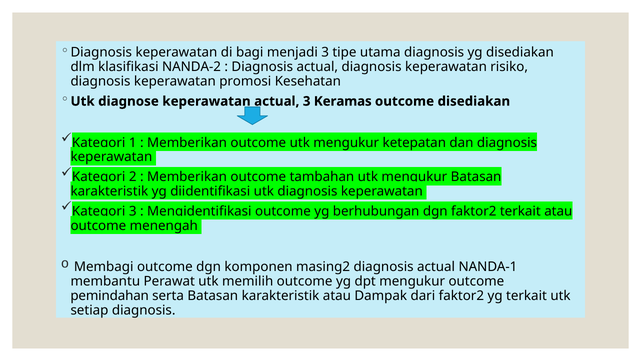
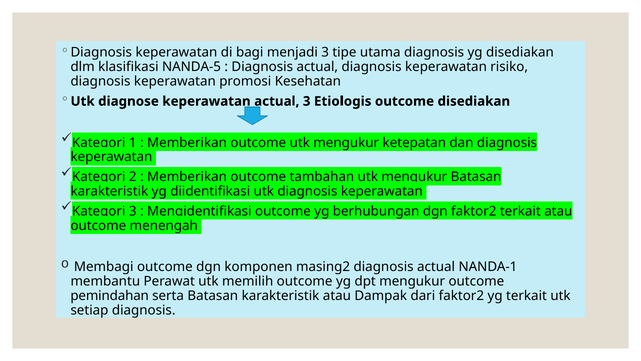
NANDA-2: NANDA-2 -> NANDA-5 (192, 67)
Keramas: Keramas -> Etiologis (343, 101)
